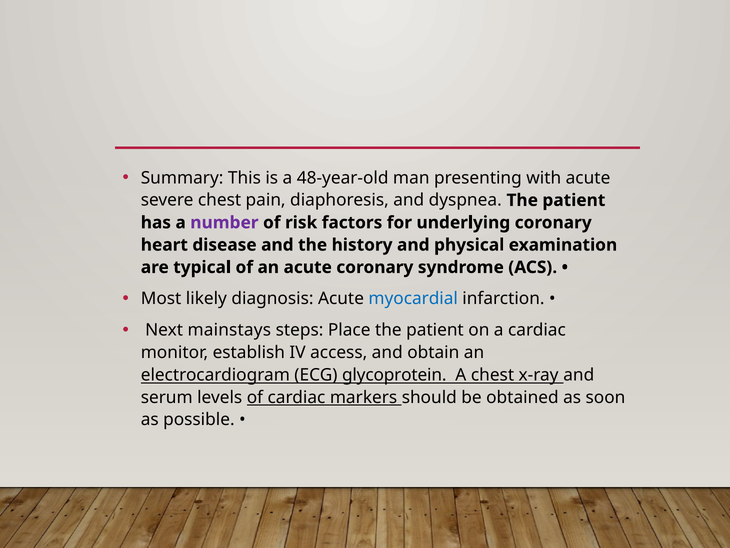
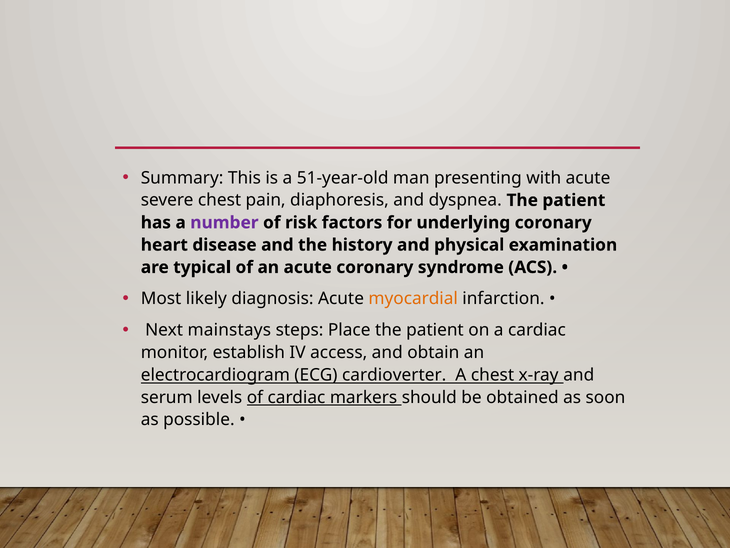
48-year-old: 48-year-old -> 51-year-old (343, 178)
myocardial colour: blue -> orange (413, 299)
glycoprotein: glycoprotein -> cardioverter (394, 375)
